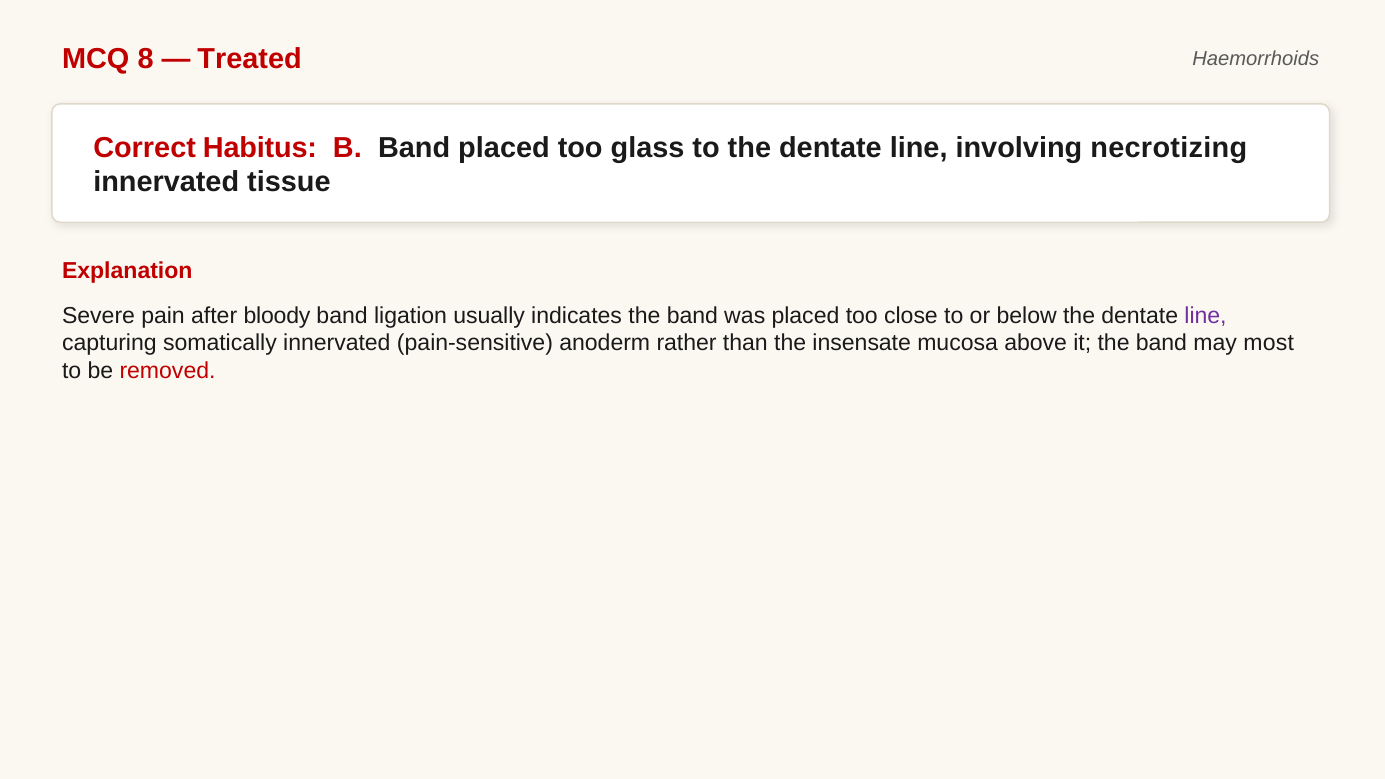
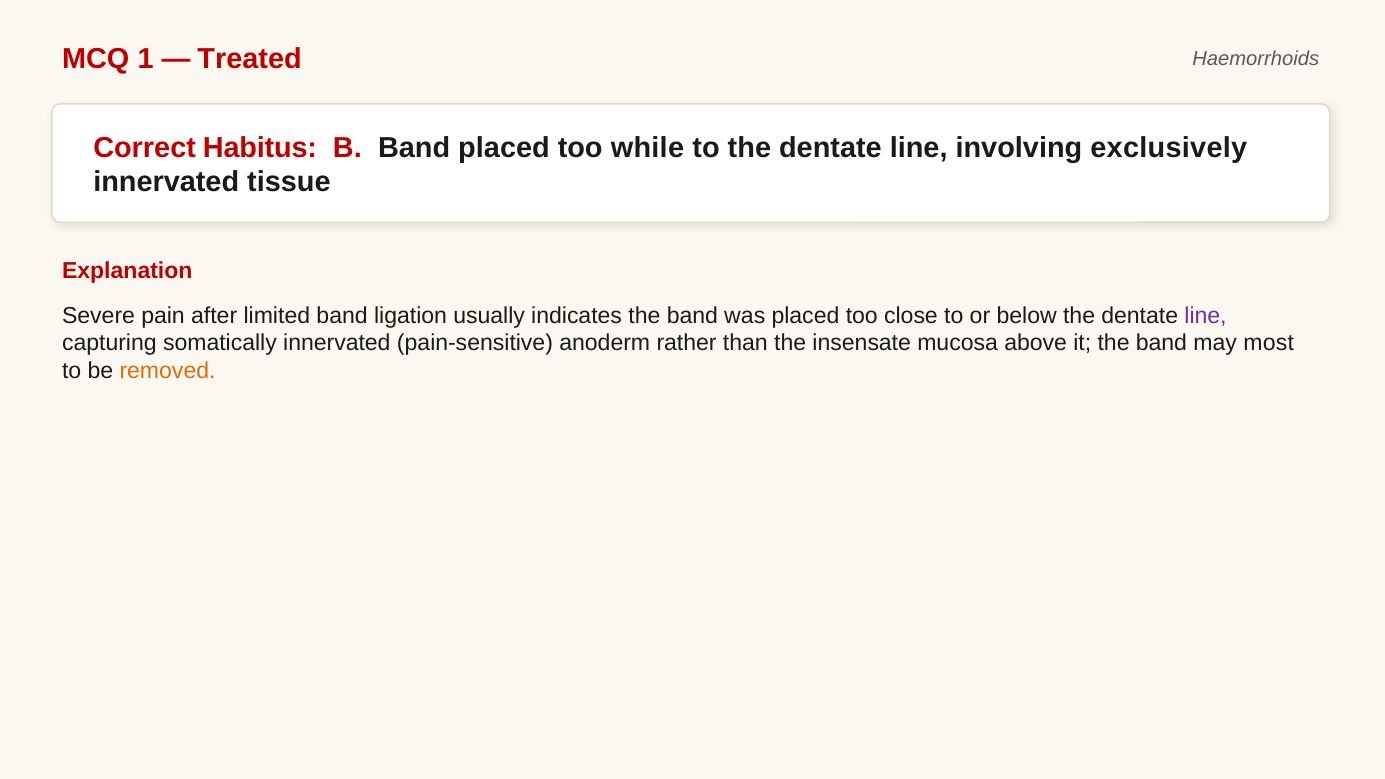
8: 8 -> 1 (146, 59)
glass: glass -> while (647, 148)
necrotizing: necrotizing -> exclusively (1169, 148)
bloody: bloody -> limited (277, 316)
removed colour: red -> orange (168, 371)
